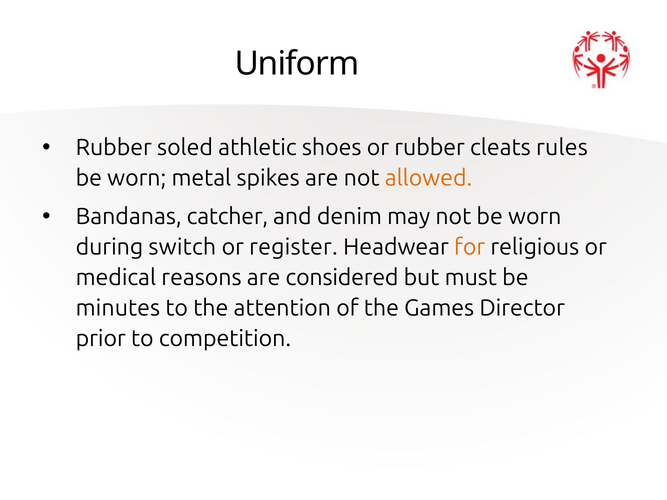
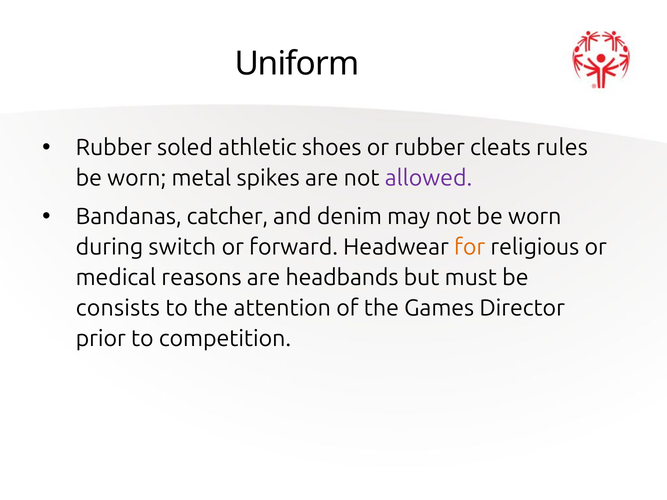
allowed colour: orange -> purple (429, 178)
register: register -> forward (294, 247)
considered: considered -> headbands (342, 278)
minutes: minutes -> consists (118, 308)
